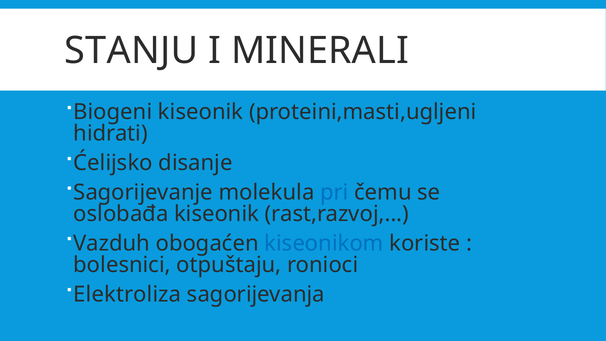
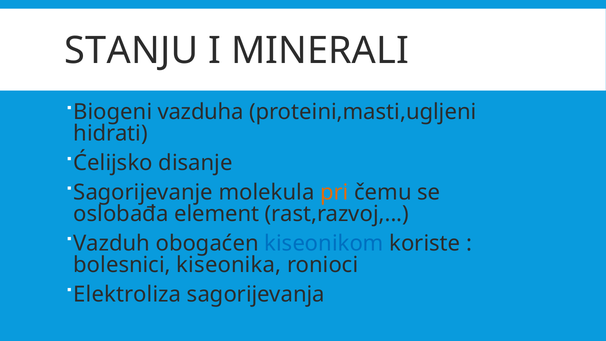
Biogeni kiseonik: kiseonik -> vazduha (201, 112)
pri colour: blue -> orange (334, 192)
oslobađa kiseonik: kiseonik -> element (217, 214)
otpuštaju: otpuštaju -> kiseonika (229, 265)
